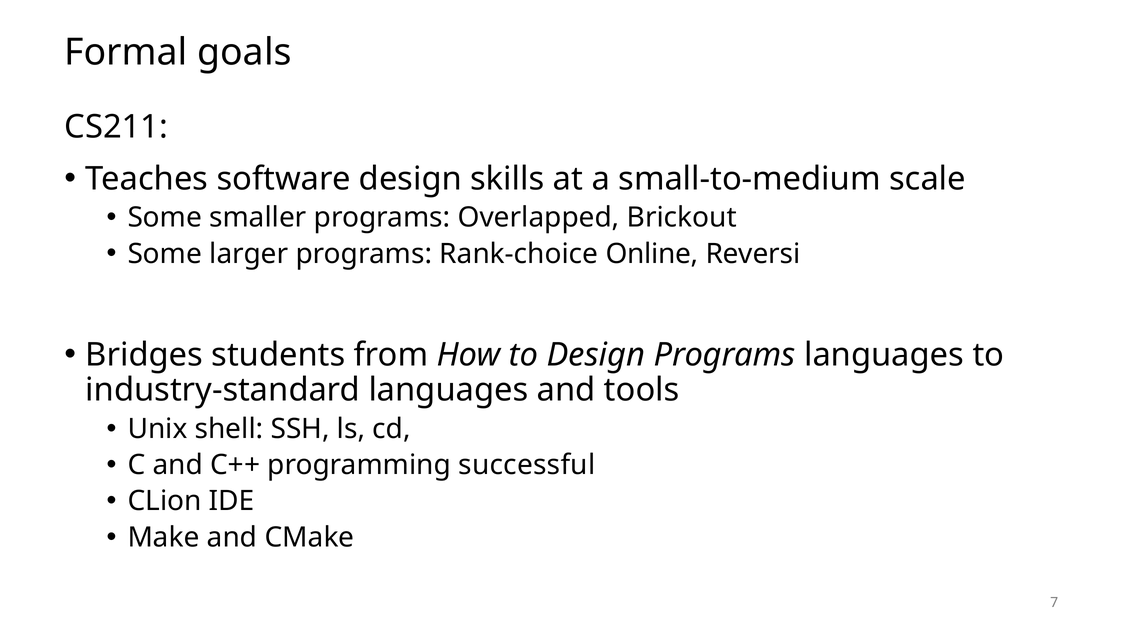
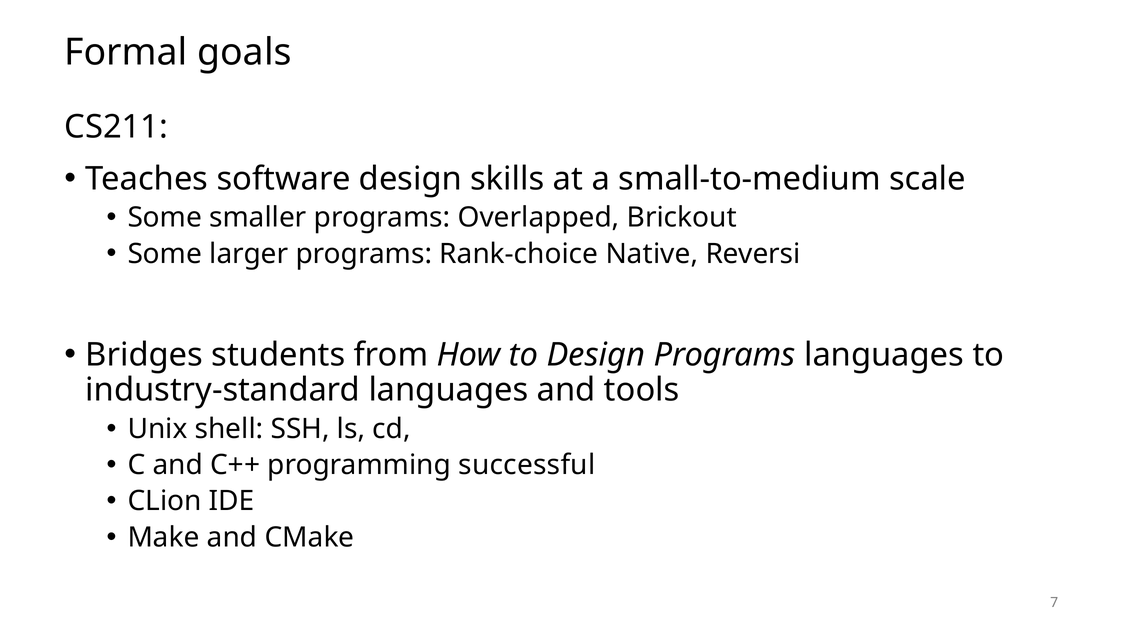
Online: Online -> Native (652, 254)
